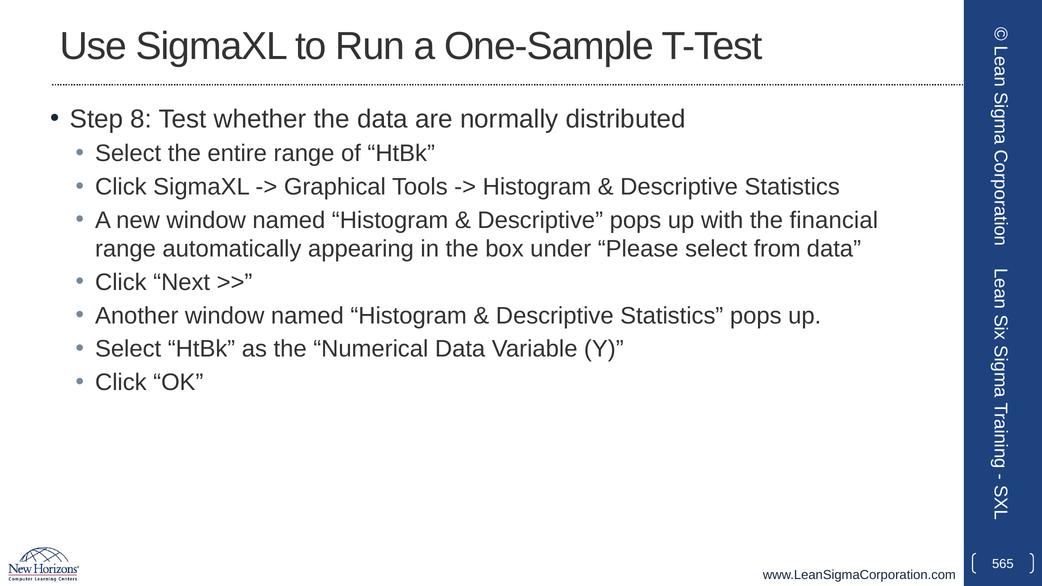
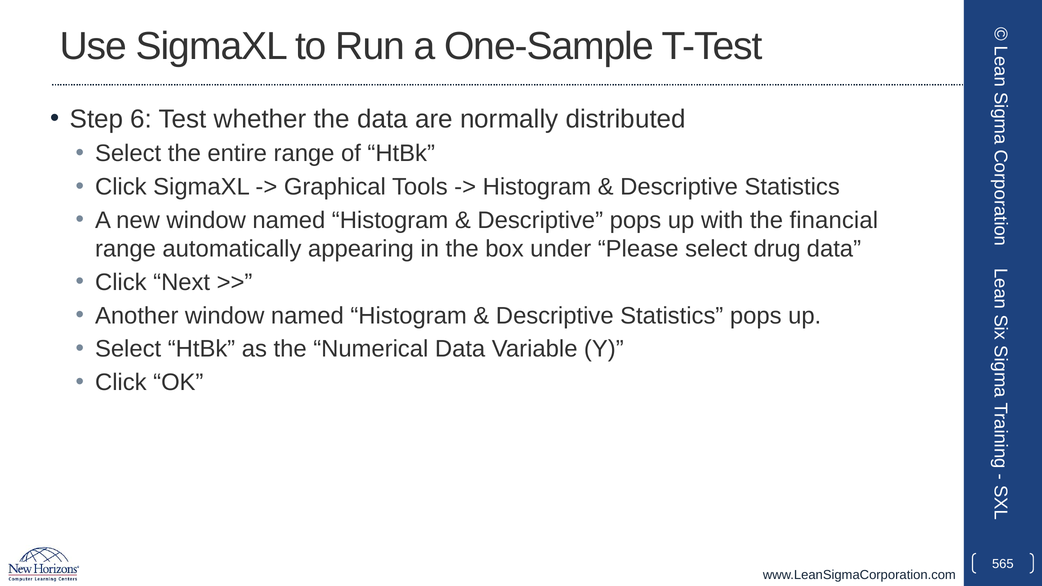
8: 8 -> 6 (141, 119)
from: from -> drug (777, 249)
